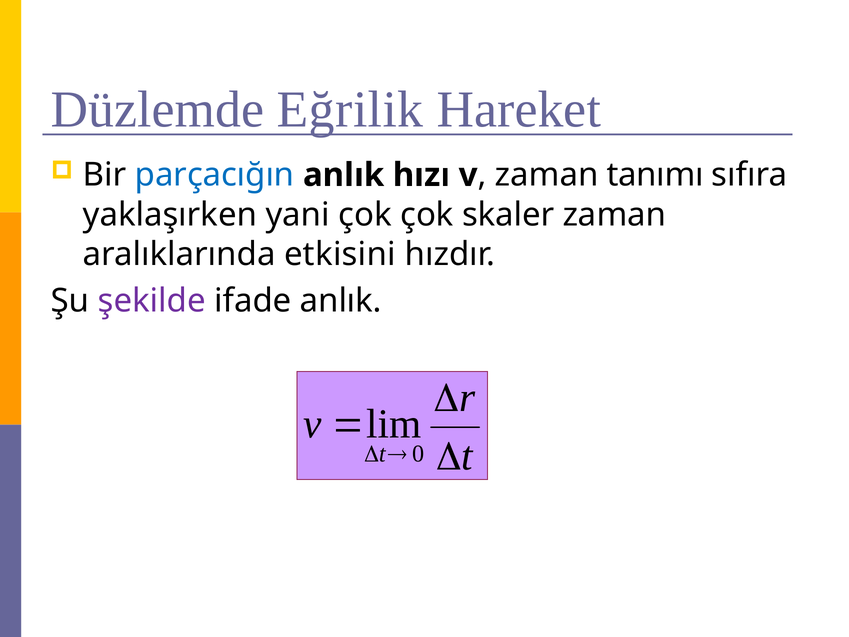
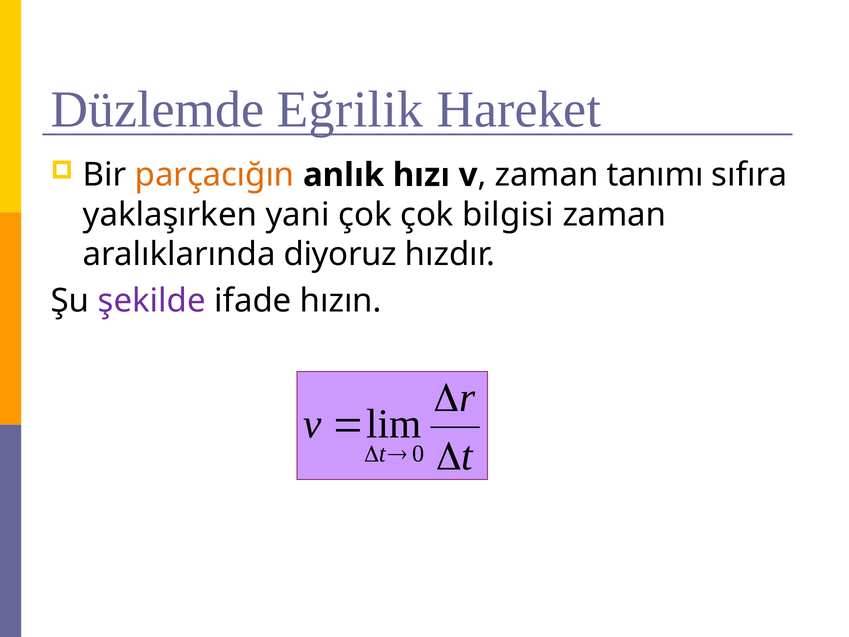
parçacığın colour: blue -> orange (215, 175)
skaler: skaler -> bilgisi (508, 215)
etkisini: etkisini -> diyoruz (340, 254)
ifade anlık: anlık -> hızın (341, 300)
